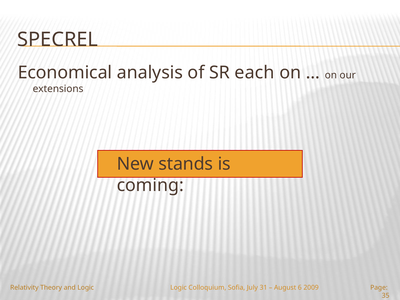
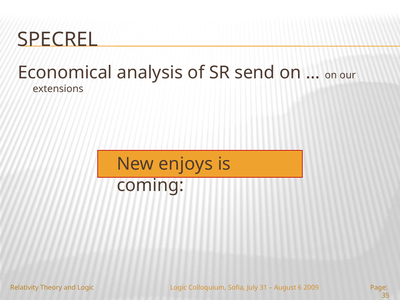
each: each -> send (255, 73)
stands: stands -> enjoys (186, 164)
